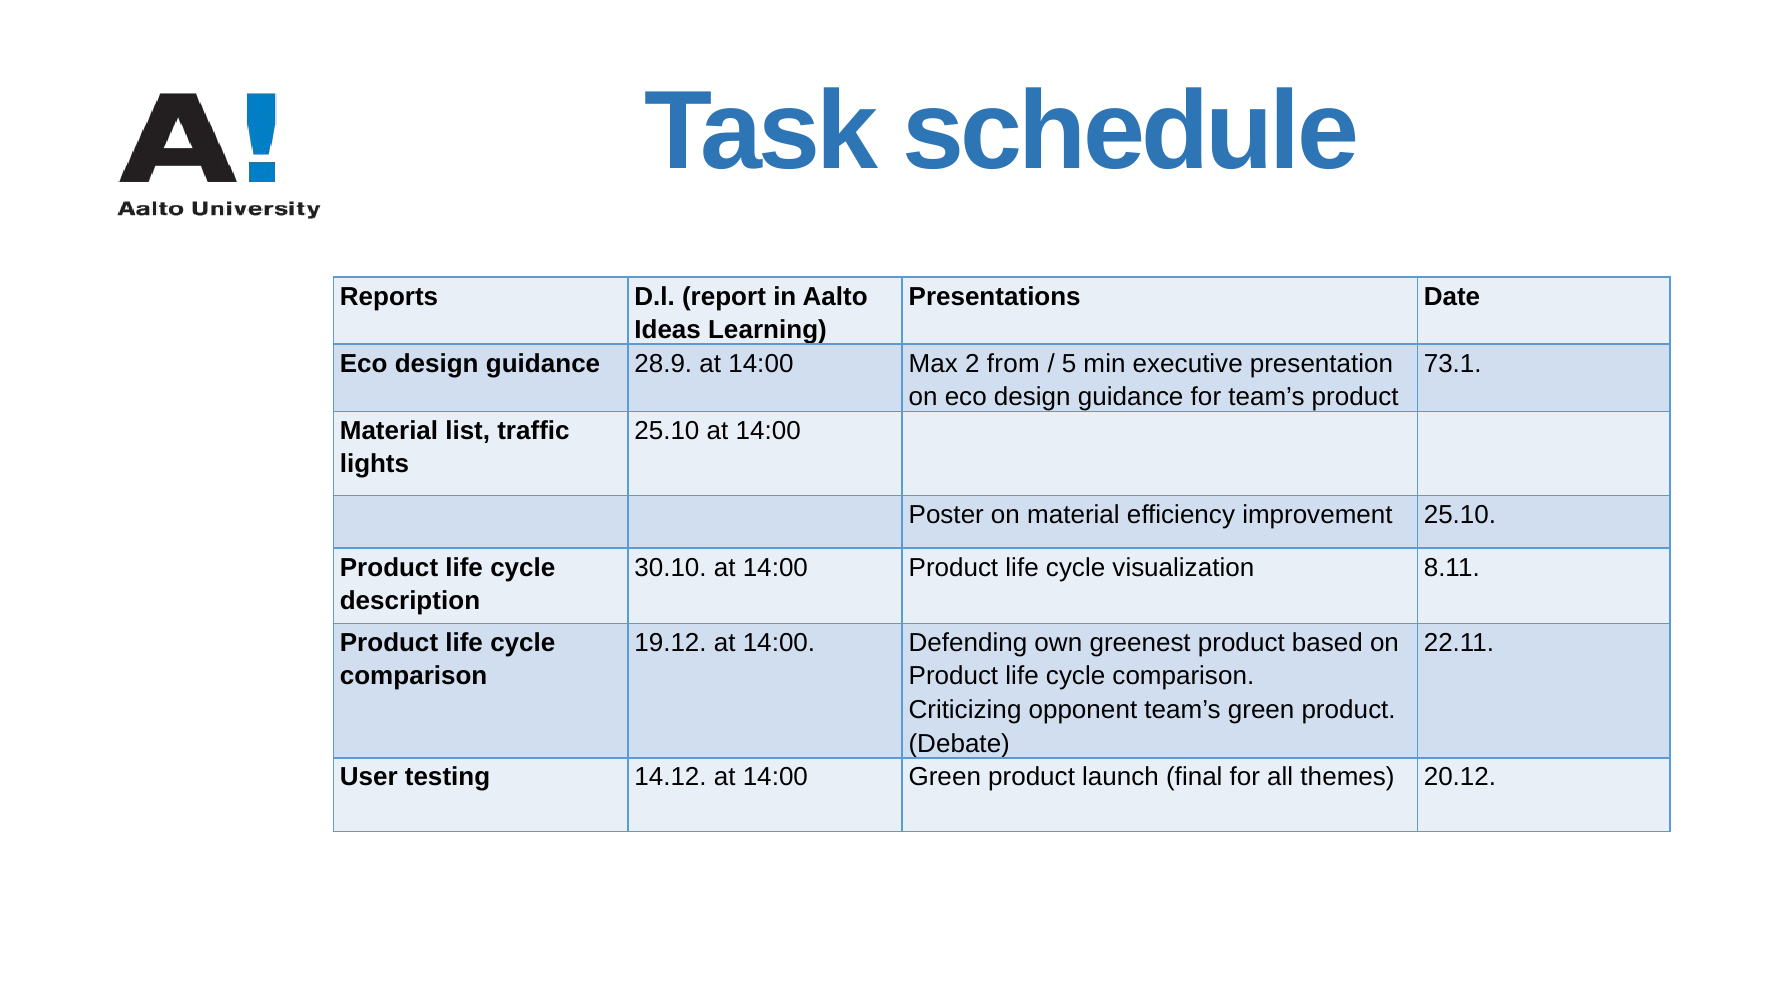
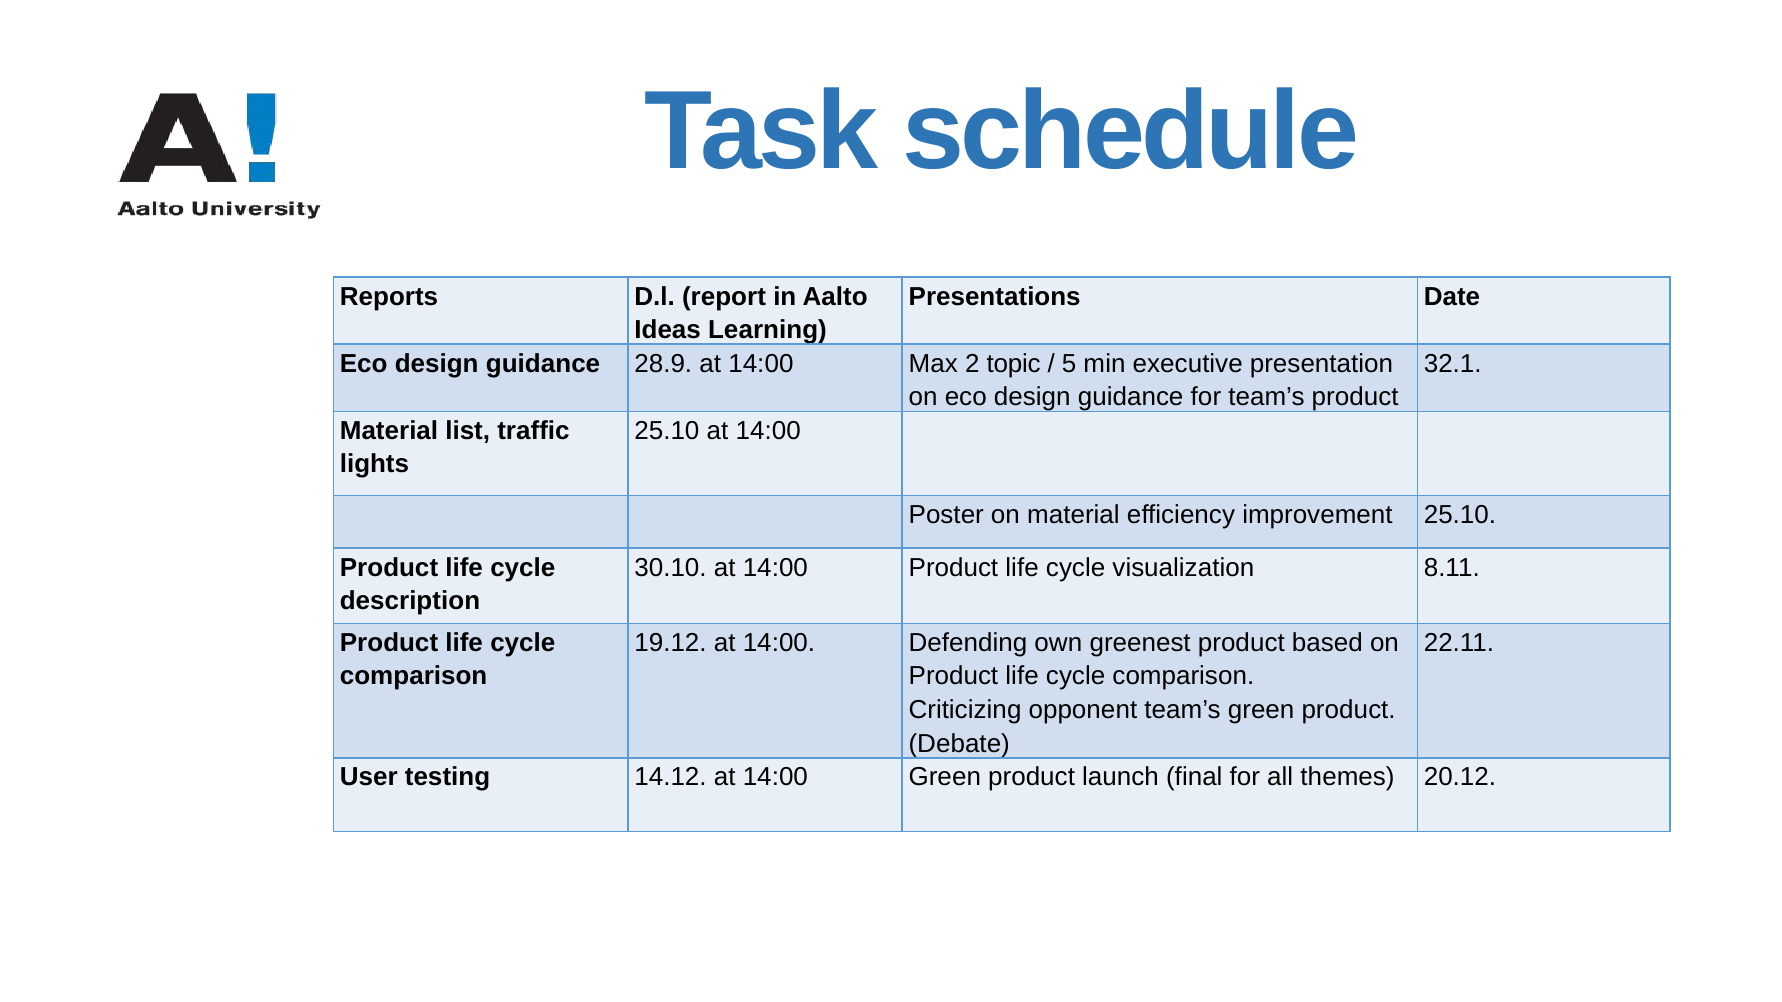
from: from -> topic (1014, 364)
73.1: 73.1 -> 32.1 (1453, 364)
